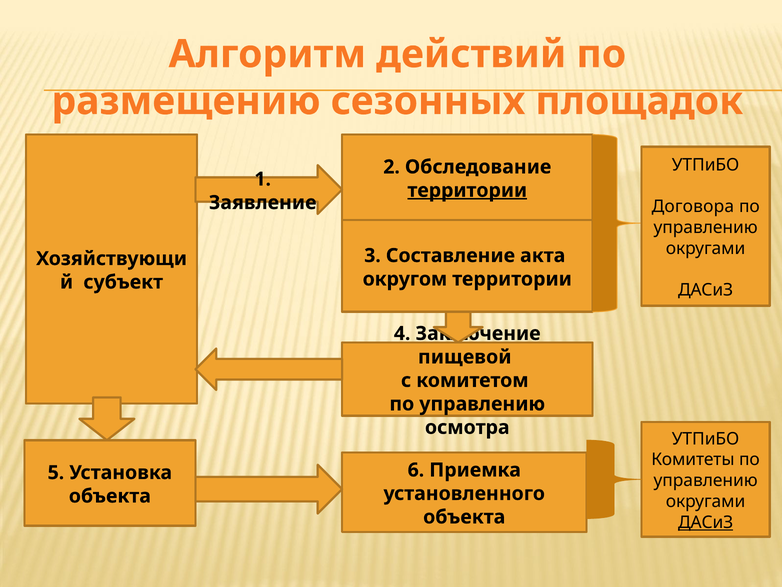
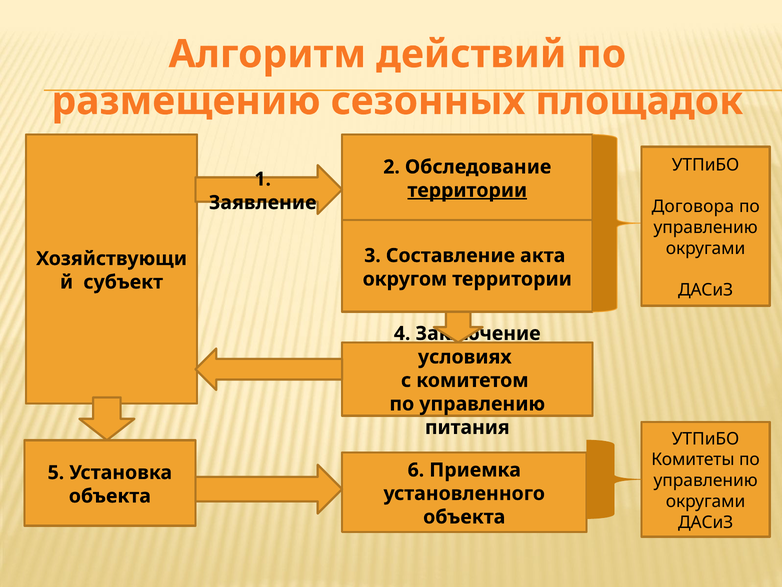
пищевой: пищевой -> условиях (465, 357)
осмотра: осмотра -> питания (467, 427)
ДАСиЗ underline: present -> none (706, 522)
